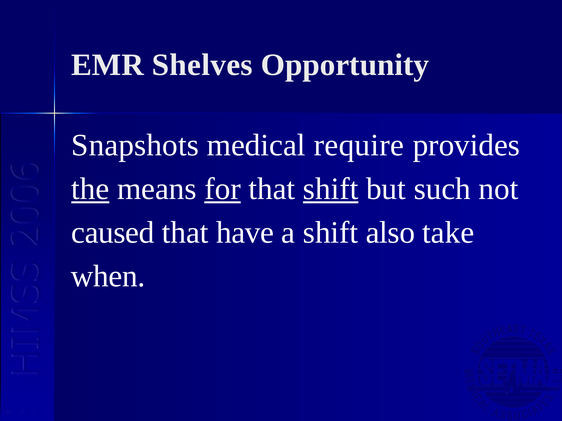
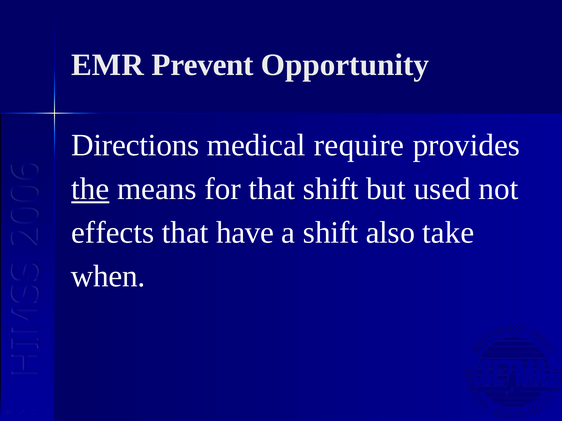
Shelves: Shelves -> Prevent (203, 65)
Snapshots: Snapshots -> Directions (135, 145)
for underline: present -> none (223, 189)
shift underline: present -> none (331, 189)
such: such -> used (442, 189)
caused: caused -> effects (113, 233)
